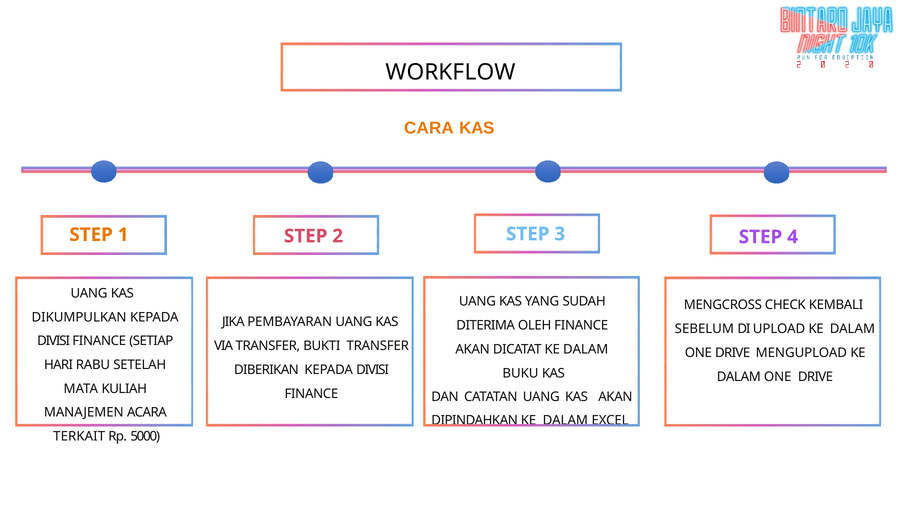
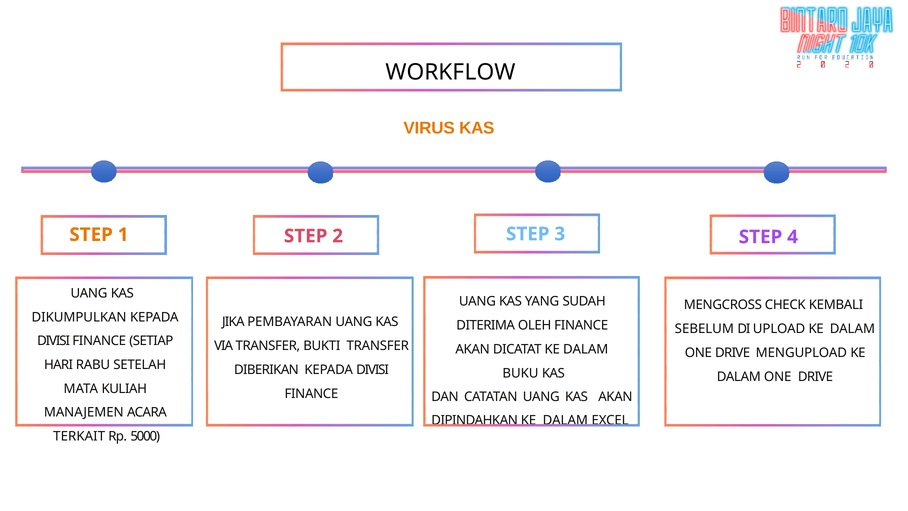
CARA: CARA -> VIRUS (429, 128)
